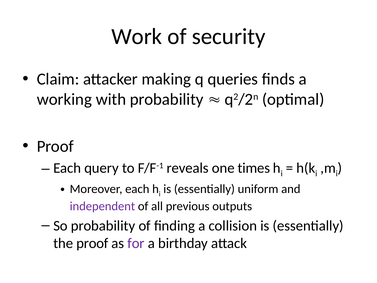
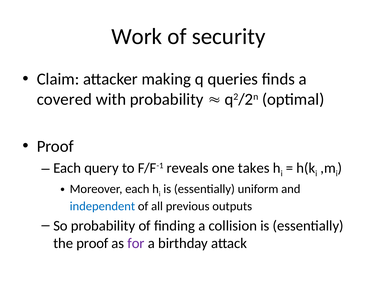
working: working -> covered (64, 99)
times: times -> takes (254, 168)
independent colour: purple -> blue (102, 206)
